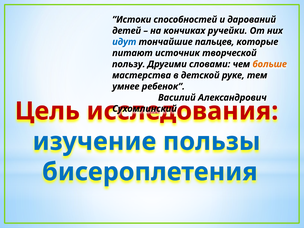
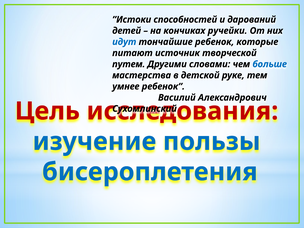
тончайшие пальцев: пальцев -> ребенок (215, 42)
пользу: пользу -> путем (129, 64)
больше colour: orange -> blue (270, 64)
